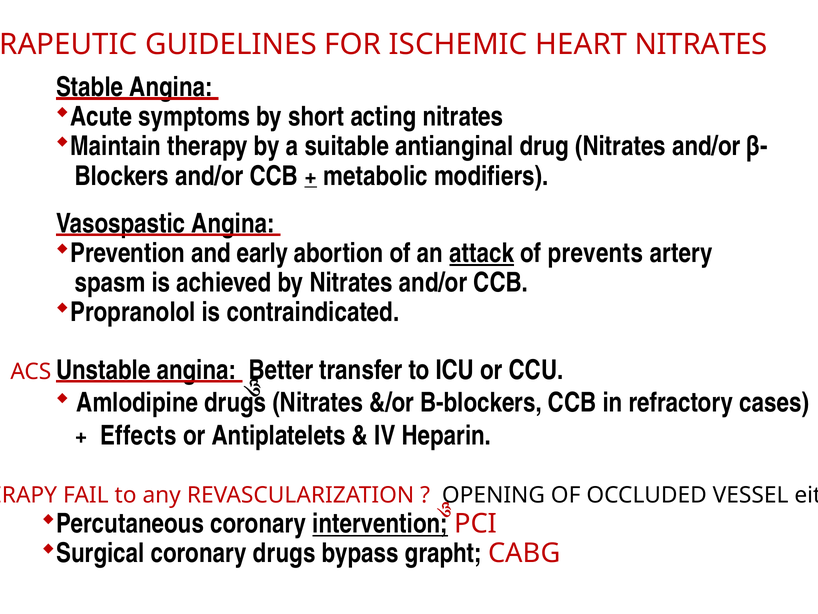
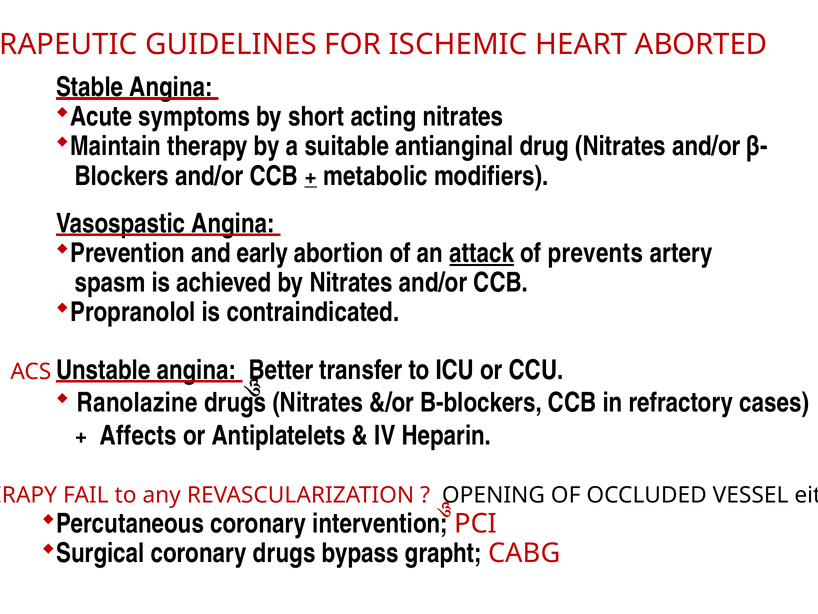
HEART NITRATES: NITRATES -> ABORTED (701, 44)
Amlodipine: Amlodipine -> Ranolazine (137, 403)
Effects: Effects -> Affects (138, 435)
intervention underline: present -> none (380, 524)
